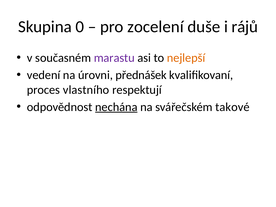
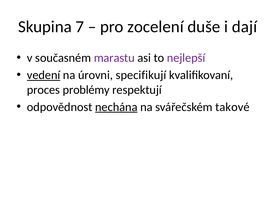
0: 0 -> 7 (80, 27)
rájů: rájů -> dají (245, 27)
nejlepší colour: orange -> purple (186, 58)
vedení underline: none -> present (44, 75)
přednášek: přednášek -> specifikují (141, 75)
vlastního: vlastního -> problémy (86, 90)
